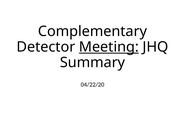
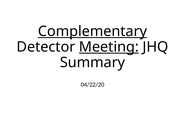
Complementary underline: none -> present (92, 31)
